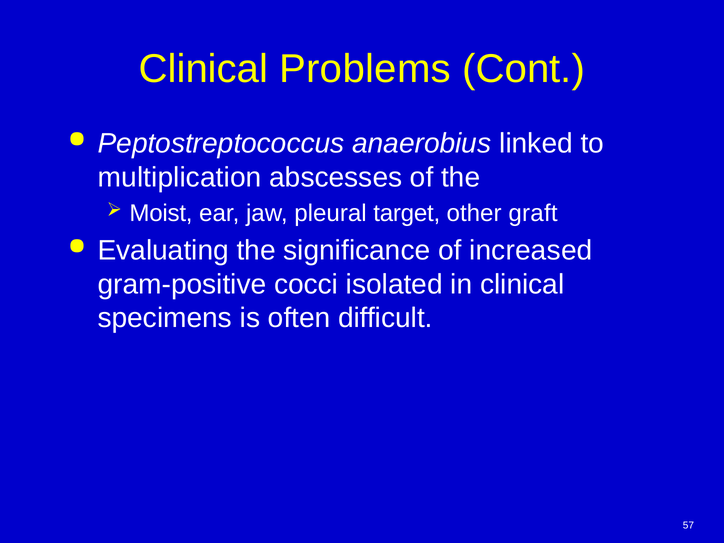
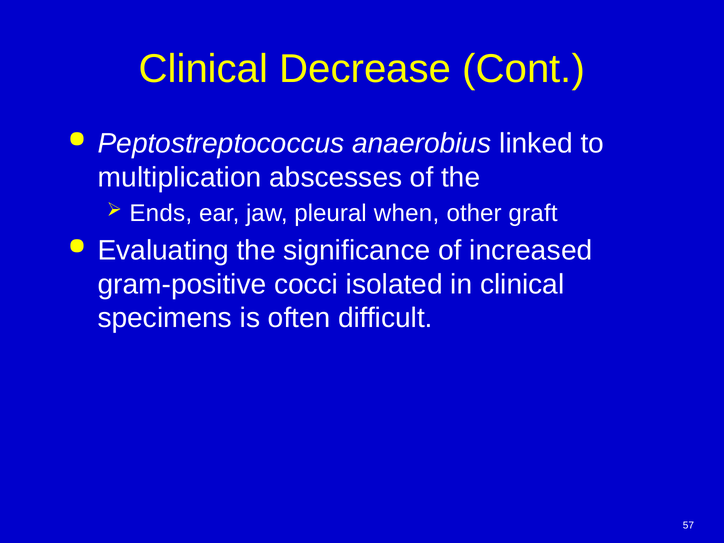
Problems: Problems -> Decrease (365, 69)
Moist: Moist -> Ends (161, 213)
target: target -> when (407, 213)
